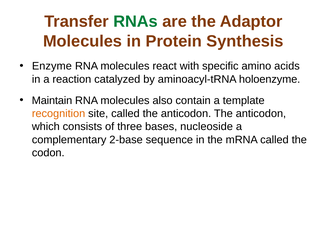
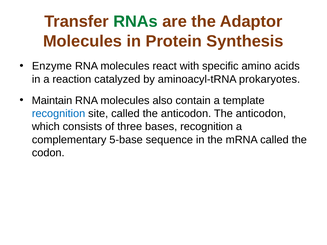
holoenzyme: holoenzyme -> prokaryotes (270, 79)
recognition colour: orange -> blue (59, 114)
bases nucleoside: nucleoside -> recognition (207, 127)
2-base: 2-base -> 5-base (126, 140)
